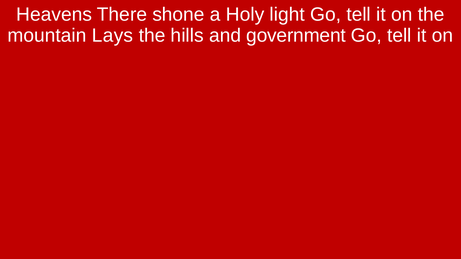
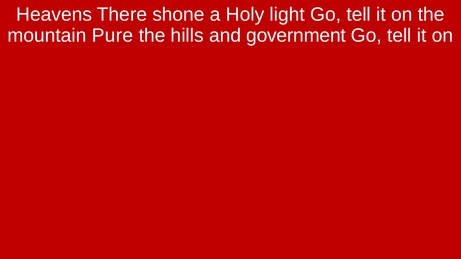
Lays: Lays -> Pure (112, 35)
